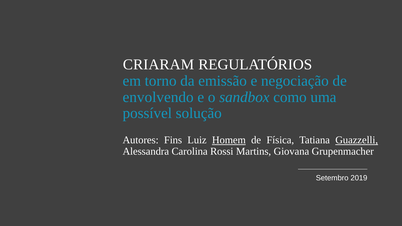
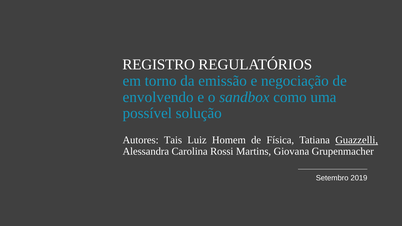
CRIARAM: CRIARAM -> REGISTRO (159, 65)
Fins: Fins -> Tais (173, 140)
Homem underline: present -> none (229, 140)
